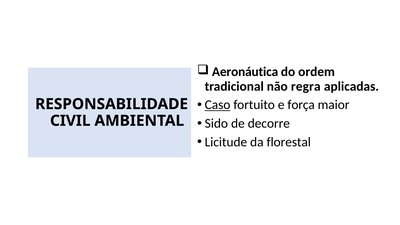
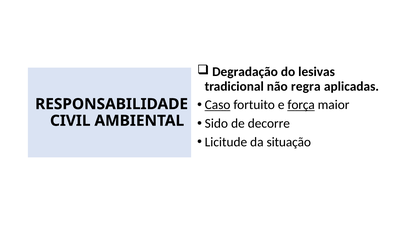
Aeronáutica: Aeronáutica -> Degradação (245, 72)
ordem: ordem -> lesivas (317, 72)
força underline: none -> present (301, 105)
florestal: florestal -> situação (289, 142)
